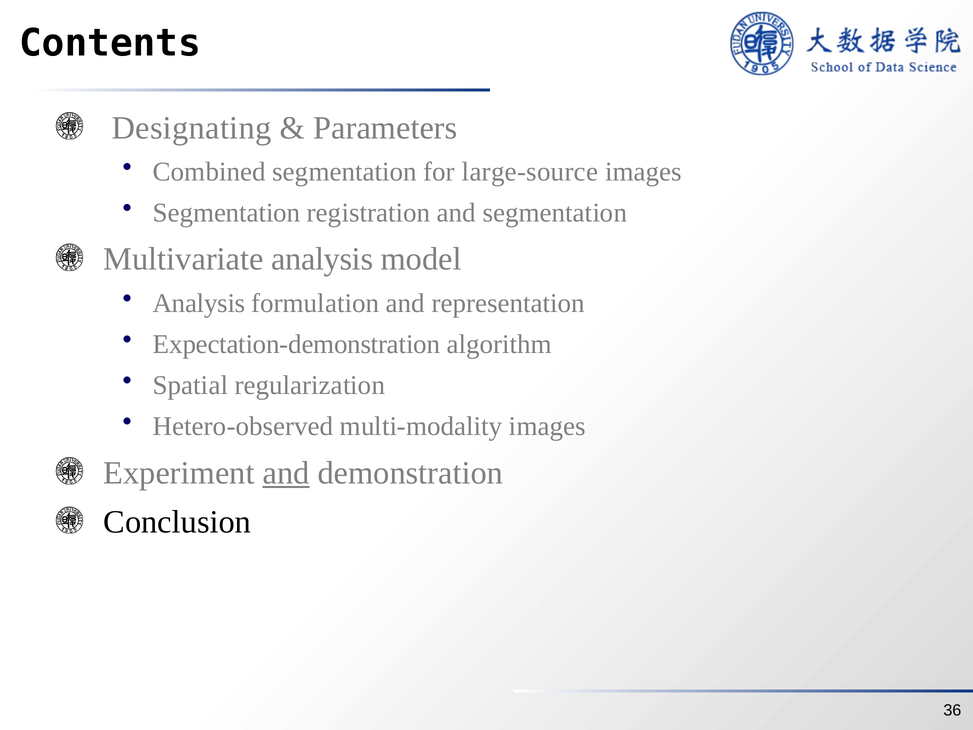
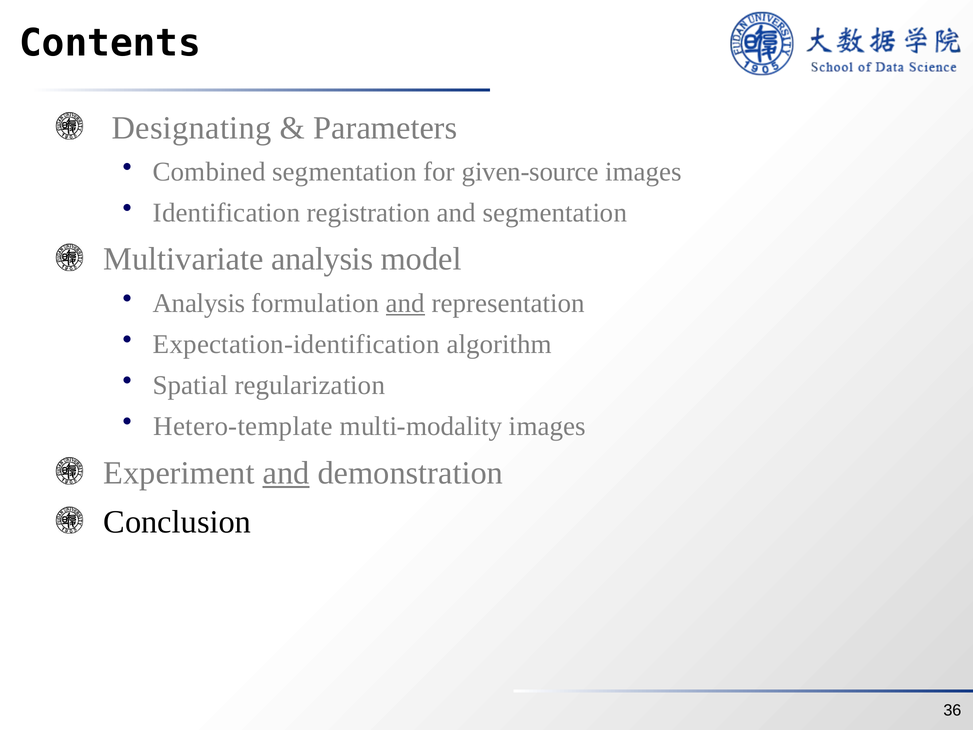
large-source: large-source -> given-source (530, 172)
Segmentation: Segmentation -> Identification (227, 213)
and underline: none -> present (405, 303)
Expectation-demonstration: Expectation-demonstration -> Expectation-identification (296, 344)
Hetero-observed: Hetero-observed -> Hetero-template (243, 426)
